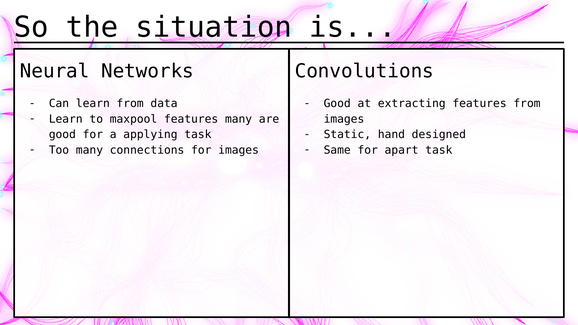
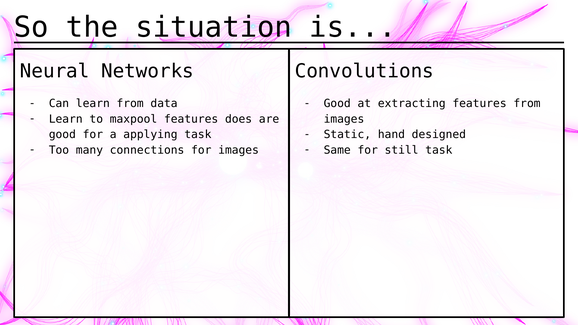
features many: many -> does (239, 119)
apart: apart -> still (402, 150)
